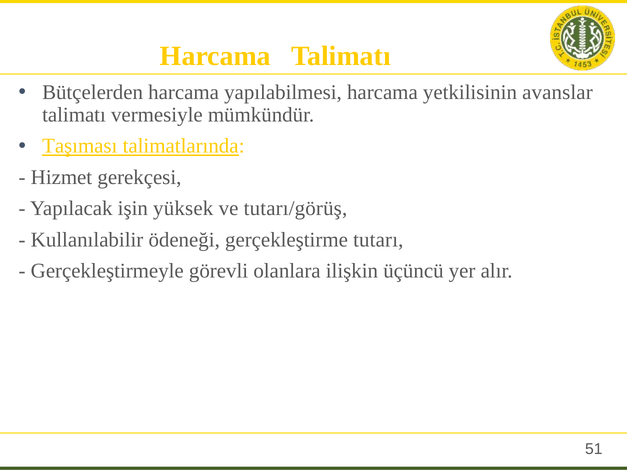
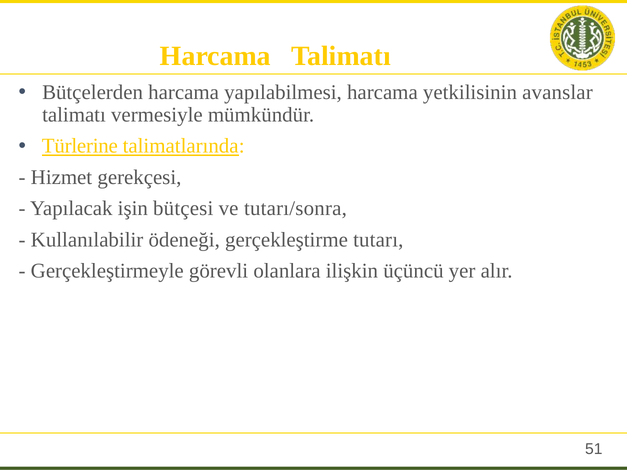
Taşıması: Taşıması -> Türlerine (80, 146)
yüksek: yüksek -> bütçesi (183, 209)
tutarı/görüş: tutarı/görüş -> tutarı/sonra (295, 209)
